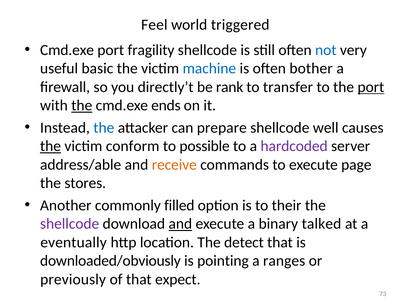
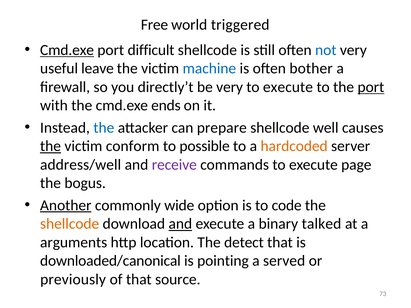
Feel: Feel -> Free (154, 25)
Cmd.exe underline: none -> present (67, 50)
fragility: fragility -> difficult (151, 50)
basic: basic -> leave (98, 69)
be rank: rank -> very (230, 87)
transfer: transfer -> execute (288, 87)
the underline: present -> none (82, 106)
hardcoded colour: purple -> orange (294, 146)
address/able: address/able -> address/well (81, 165)
receive colour: orange -> purple (174, 165)
stores: stores -> bogus (85, 183)
Another underline: none -> present (66, 205)
filled: filled -> wide (179, 205)
their: their -> code (287, 205)
shellcode colour: purple -> orange (70, 224)
eventually: eventually -> arguments (74, 242)
downloaded/obviously: downloaded/obviously -> downloaded/canonical (110, 261)
ranges: ranges -> served (284, 261)
expect: expect -> source (178, 280)
